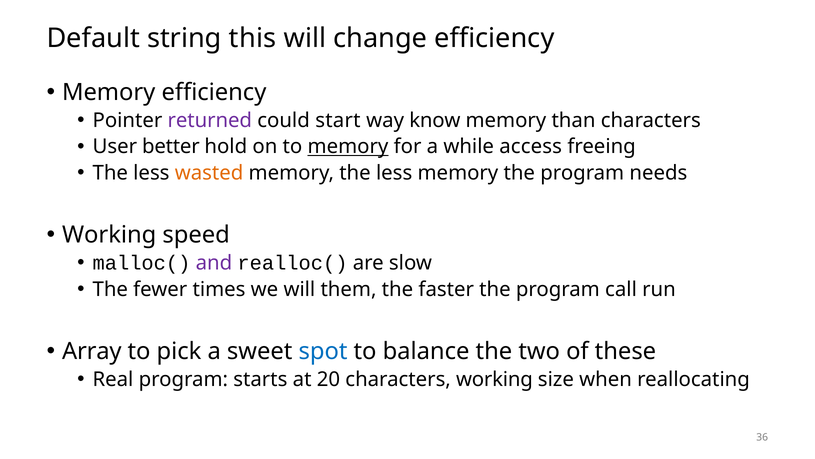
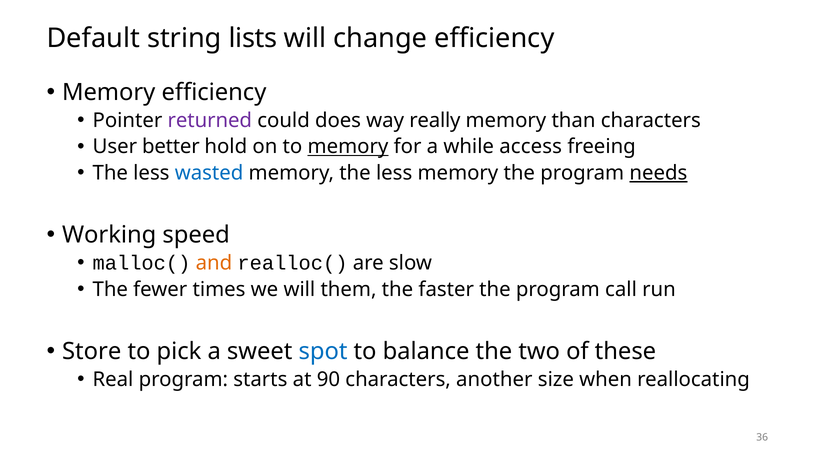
this: this -> lists (253, 38)
start: start -> does (338, 120)
know: know -> really (435, 120)
wasted colour: orange -> blue (209, 173)
needs underline: none -> present (658, 173)
and colour: purple -> orange (214, 263)
Array: Array -> Store (92, 351)
20: 20 -> 90 (328, 379)
characters working: working -> another (494, 379)
